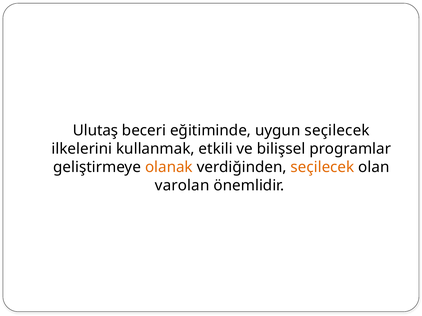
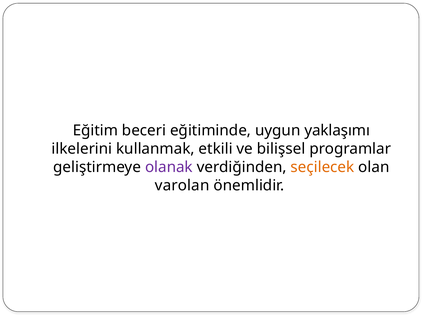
Ulutaş: Ulutaş -> Eğitim (95, 131)
uygun seçilecek: seçilecek -> yaklaşımı (337, 131)
olanak colour: orange -> purple (169, 167)
